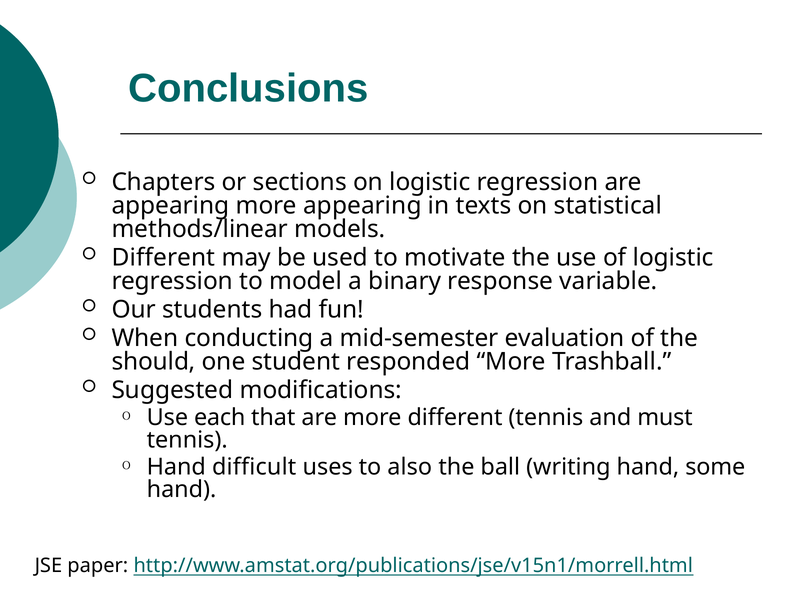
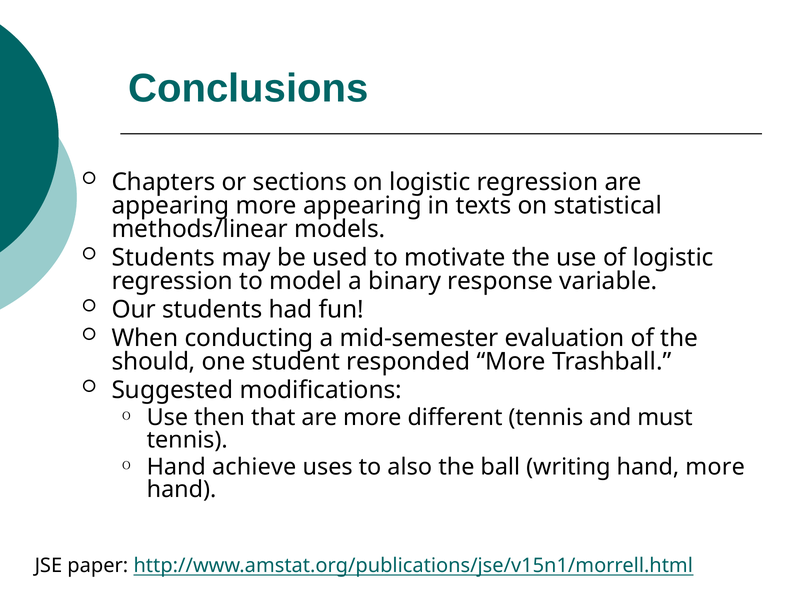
Different: Different -> Students (163, 257)
each: each -> then (220, 417)
difficult: difficult -> achieve (254, 467)
hand some: some -> more (715, 467)
